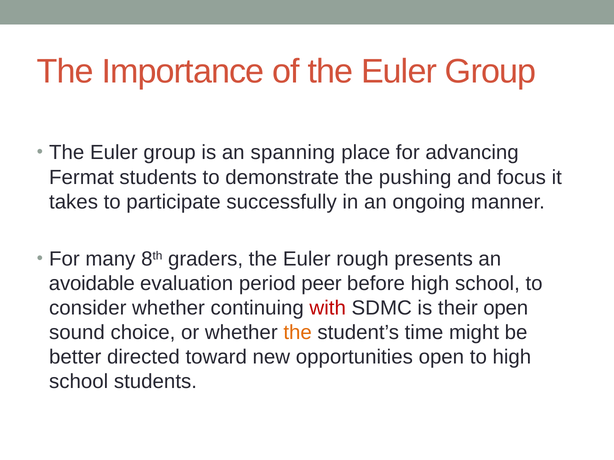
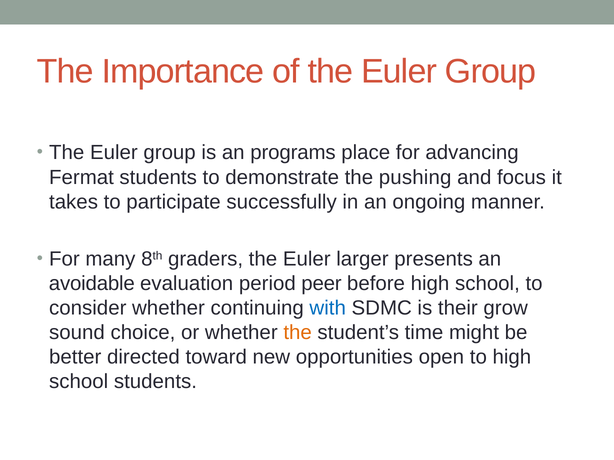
spanning: spanning -> programs (293, 153)
rough: rough -> larger (362, 259)
with colour: red -> blue (328, 308)
their open: open -> grow (506, 308)
